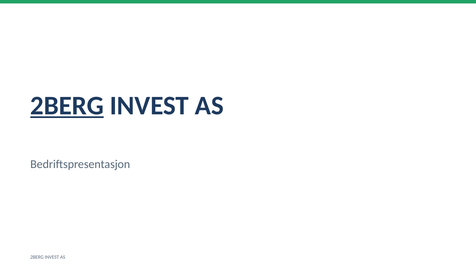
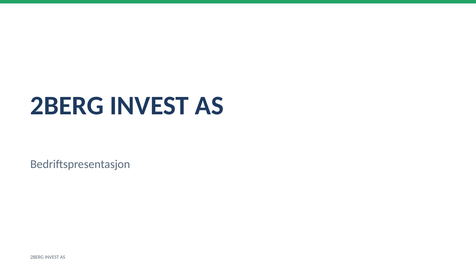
2BERG underline: present -> none (67, 106)
